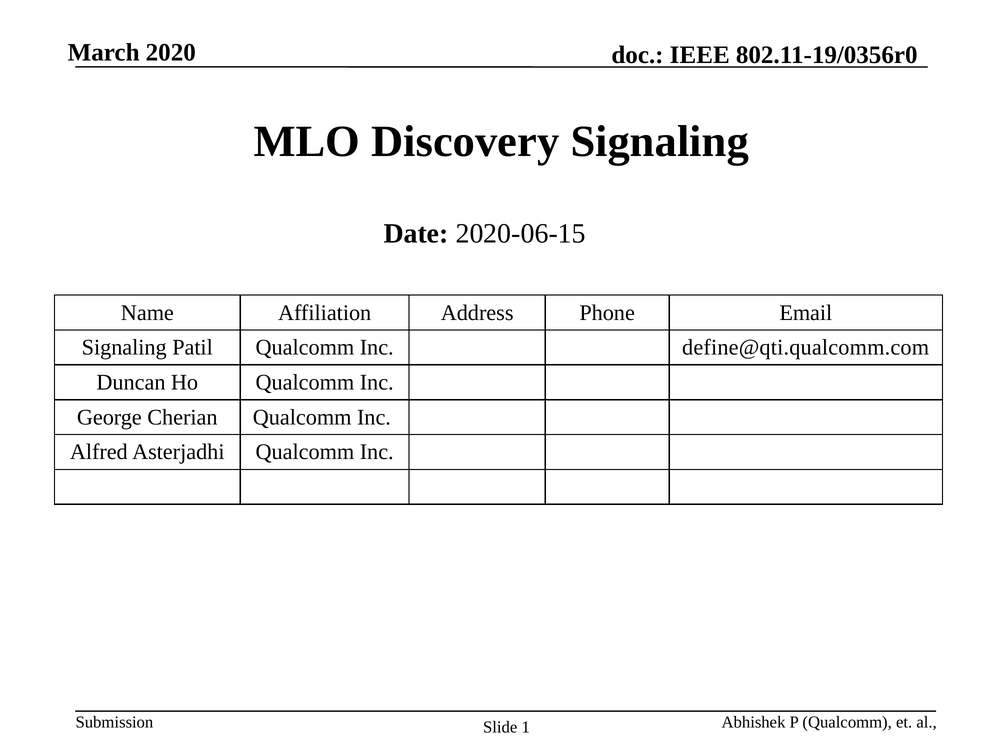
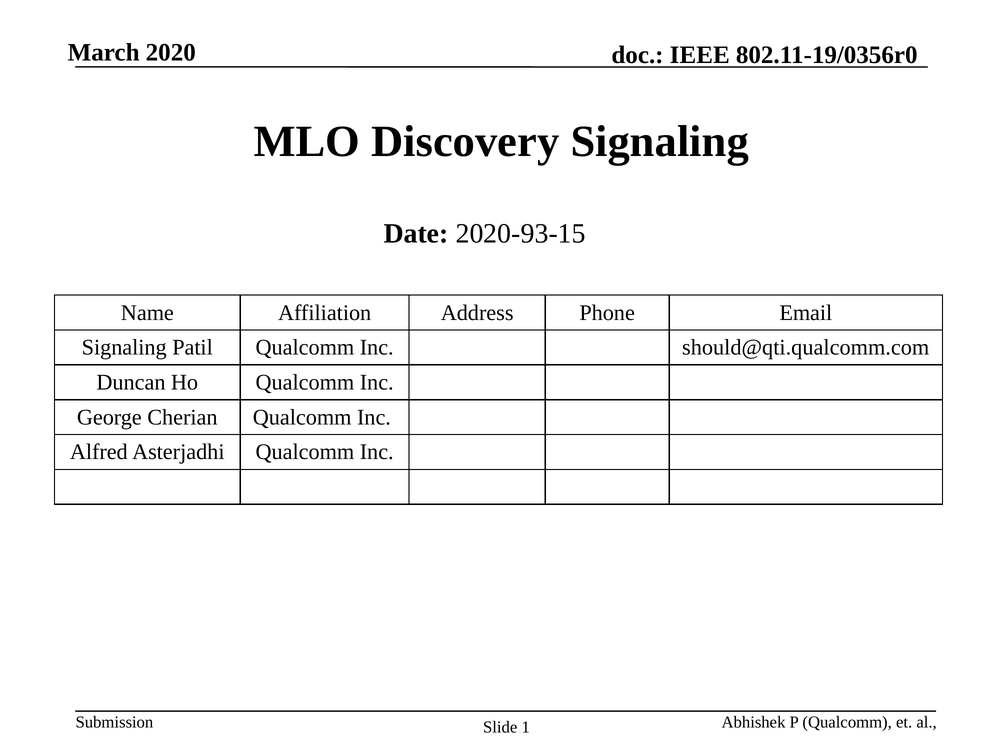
2020-06-15: 2020-06-15 -> 2020-93-15 (521, 233)
define@qti.qualcomm.com: define@qti.qualcomm.com -> should@qti.qualcomm.com (806, 347)
